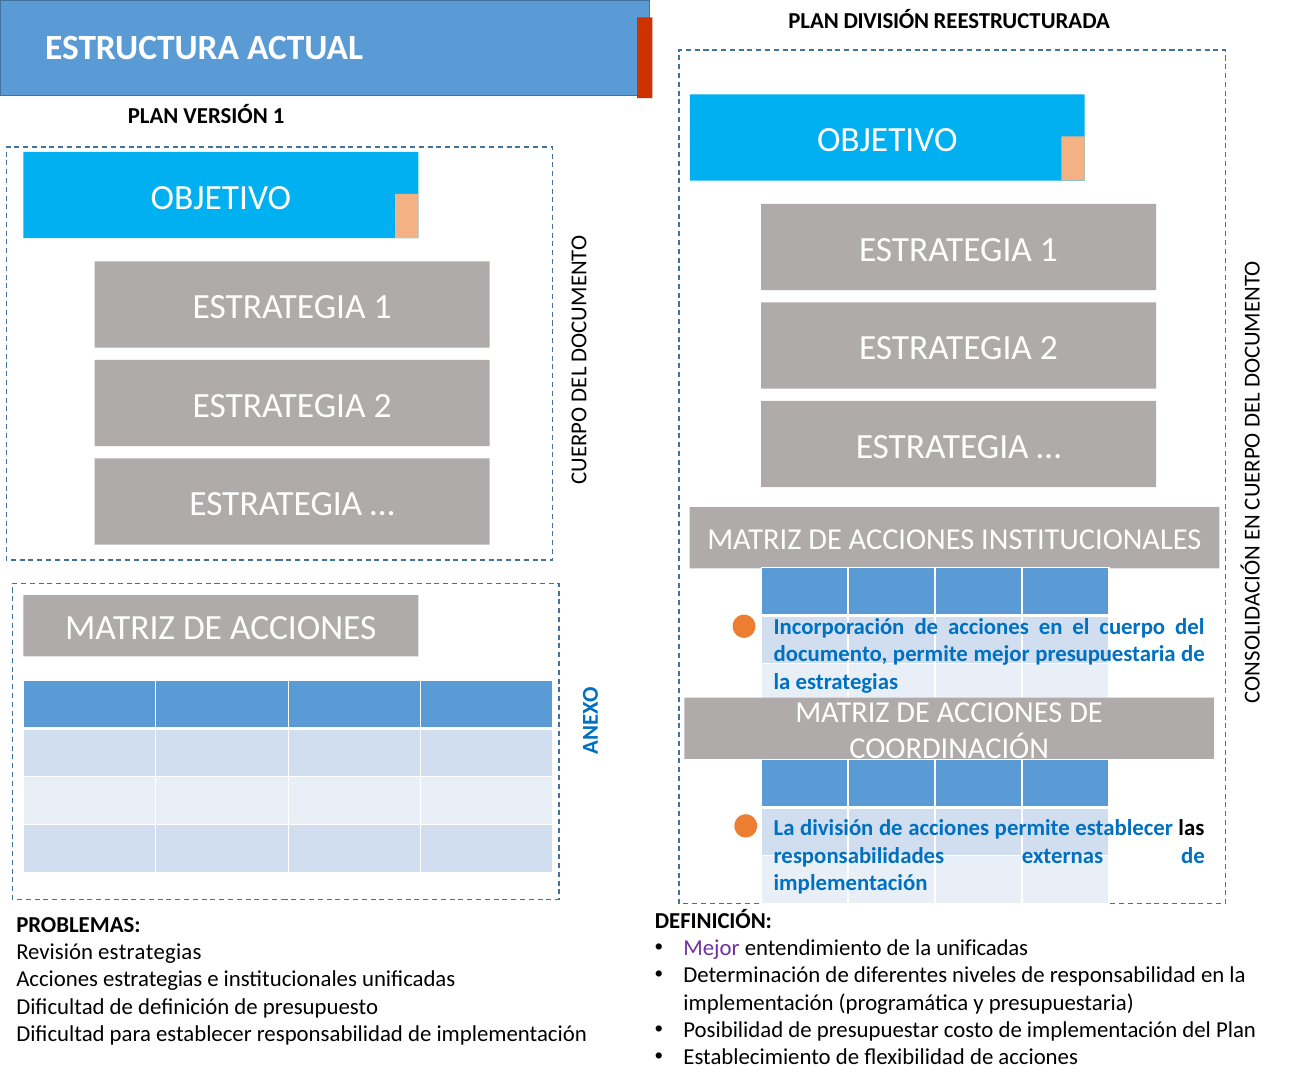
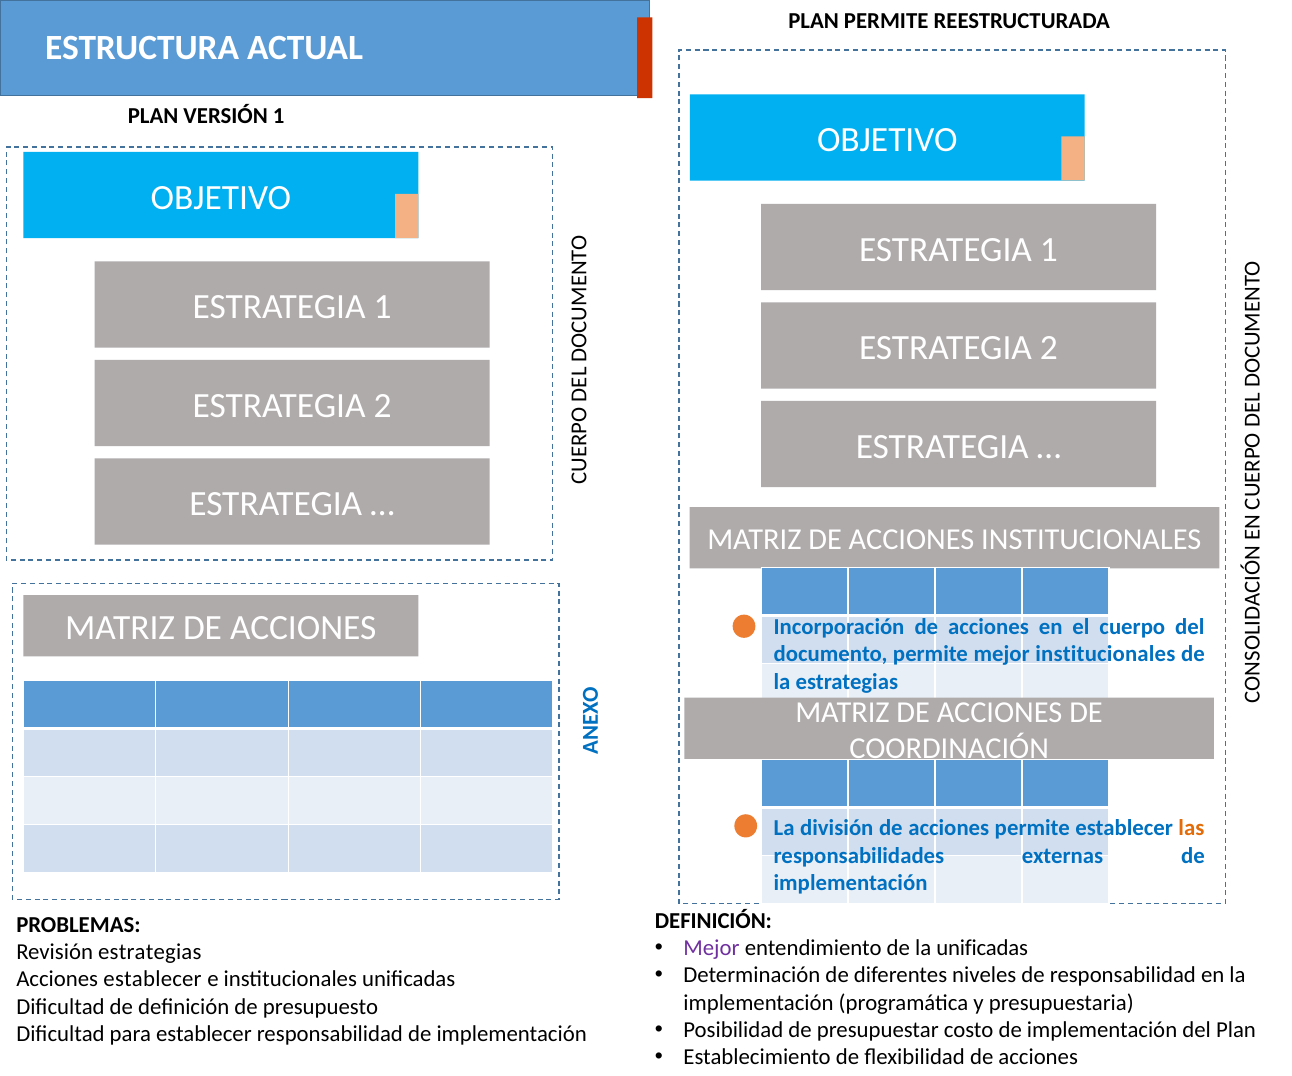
PLAN DIVISIÓN: DIVISIÓN -> PERMITE (886, 21)
mejor presupuestaria: presupuestaria -> institucionales (1105, 655)
las colour: black -> orange (1191, 829)
Acciones estrategias: estrategias -> establecer (153, 980)
